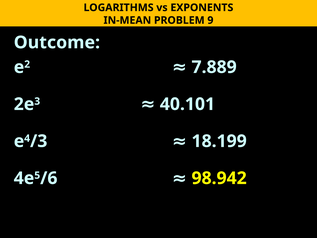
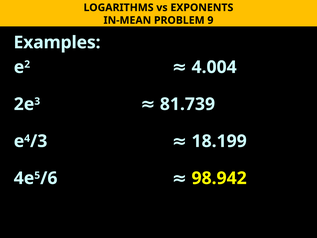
Outcome: Outcome -> Examples (57, 42)
7.889: 7.889 -> 4.004 (214, 67)
40.101: 40.101 -> 81.739 (187, 104)
